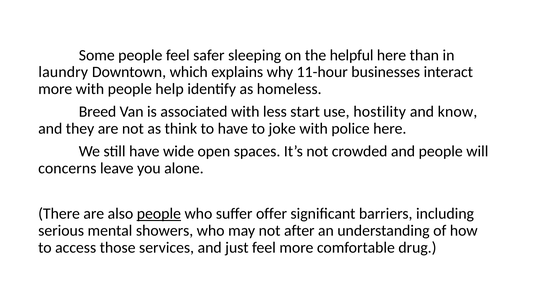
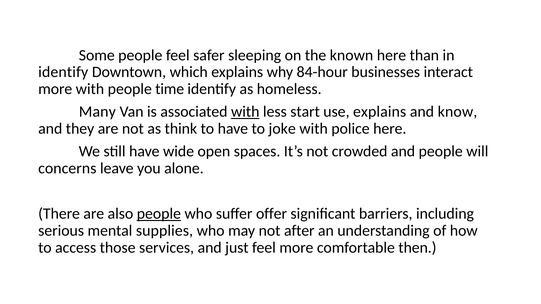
helpful: helpful -> known (352, 55)
laundry: laundry -> identify (63, 72)
11-hour: 11-hour -> 84-hour (322, 72)
help: help -> time (170, 89)
Breed: Breed -> Many (97, 112)
with underline: none -> present (245, 112)
use hostility: hostility -> explains (380, 112)
showers: showers -> supplies (164, 231)
drug: drug -> then (417, 248)
